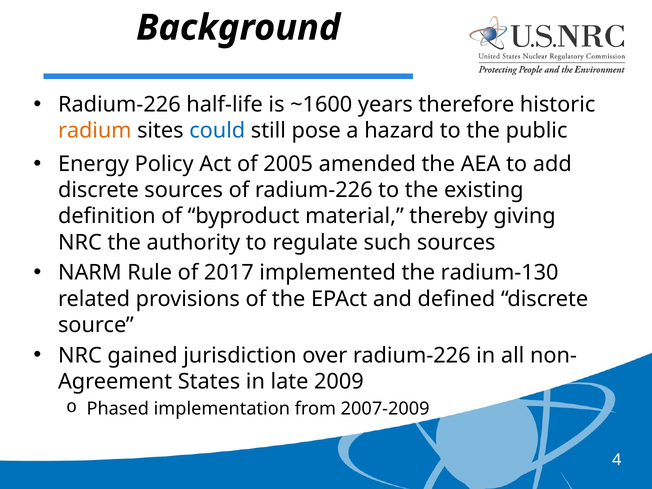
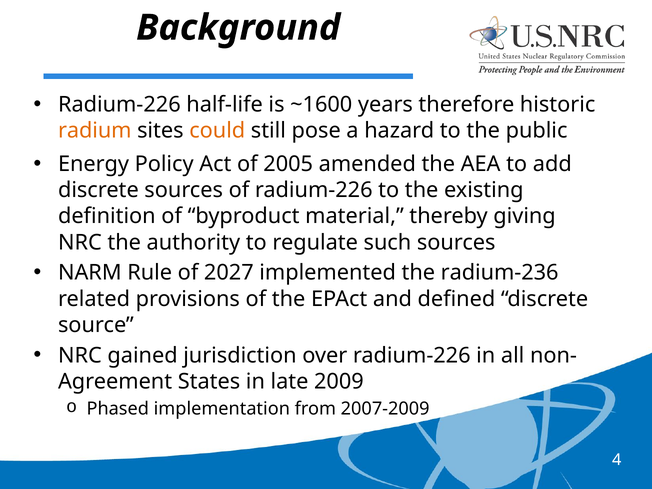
could colour: blue -> orange (217, 131)
2017: 2017 -> 2027 (229, 273)
radium-130: radium-130 -> radium-236 (500, 273)
